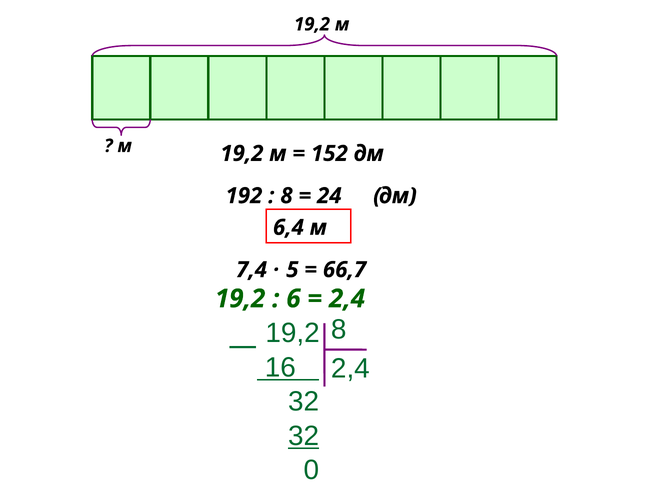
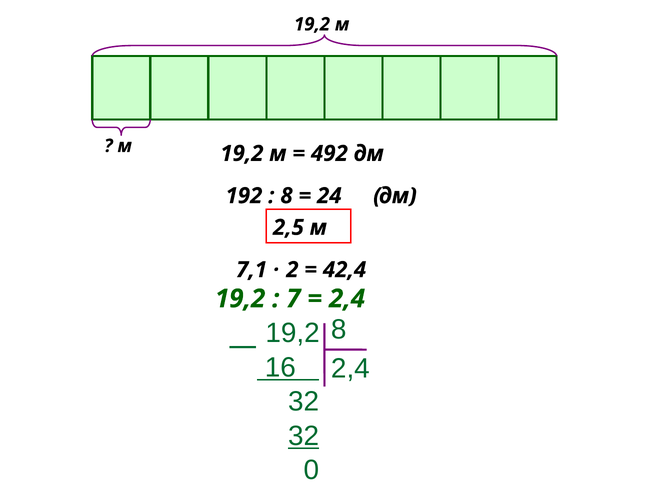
152: 152 -> 492 (329, 153)
6,4: 6,4 -> 2,5 (288, 227)
7,4: 7,4 -> 7,1 (252, 269)
5: 5 -> 2 (292, 269)
66,7: 66,7 -> 42,4 (345, 269)
6: 6 -> 7 (293, 298)
